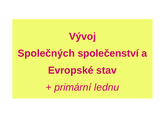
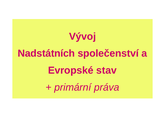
Společných: Společných -> Nadstátních (46, 53)
lednu: lednu -> práva (107, 87)
